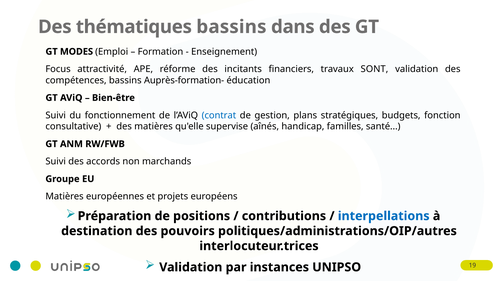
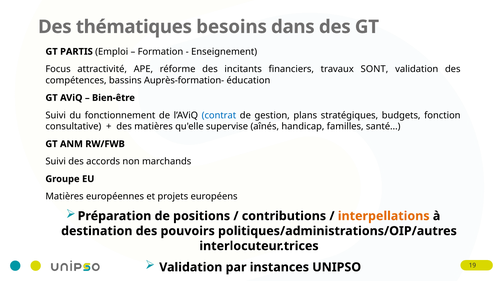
thématiques bassins: bassins -> besoins (232, 27)
MODES: MODES -> PARTIS (76, 52)
interpellations colour: blue -> orange (384, 216)
